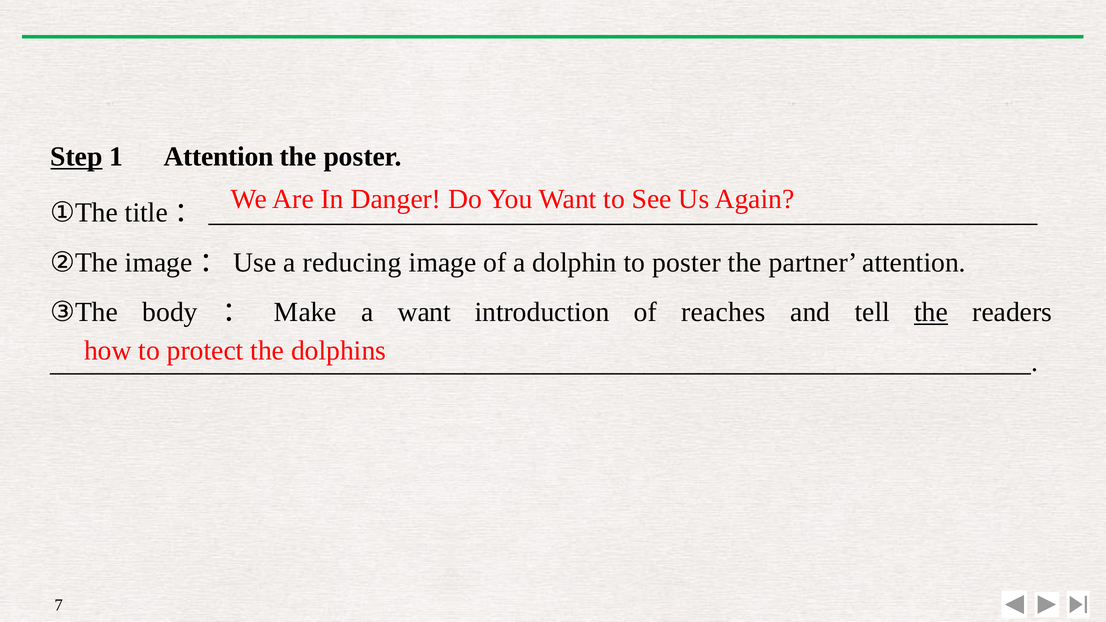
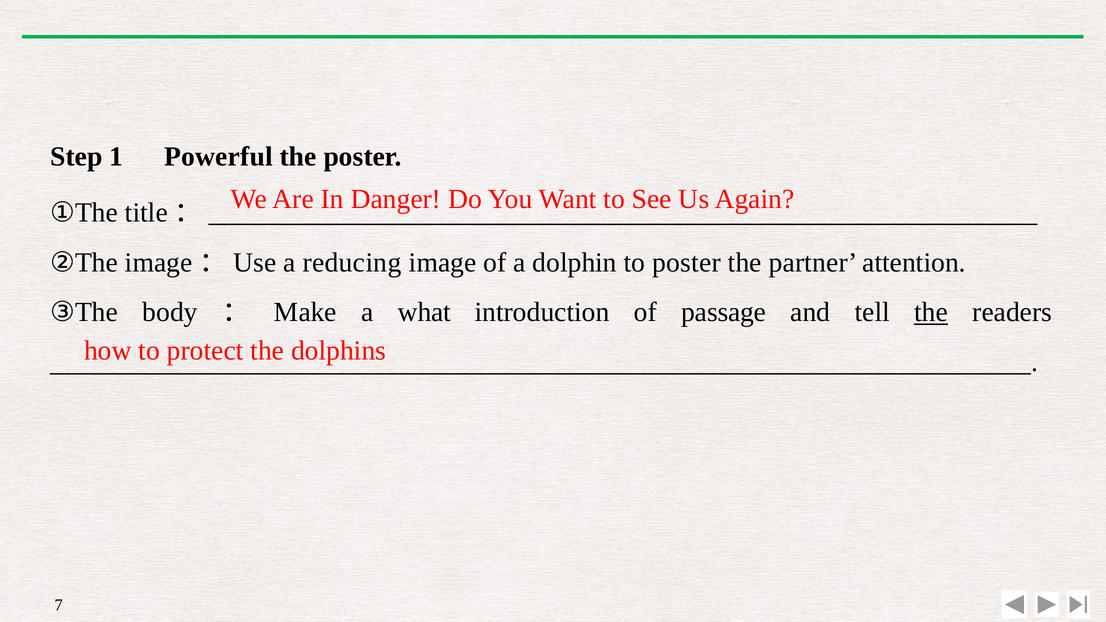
Step underline: present -> none (76, 157)
1 Attention: Attention -> Powerful (218, 157)
a want: want -> what (424, 312)
reaches: reaches -> passage (724, 312)
